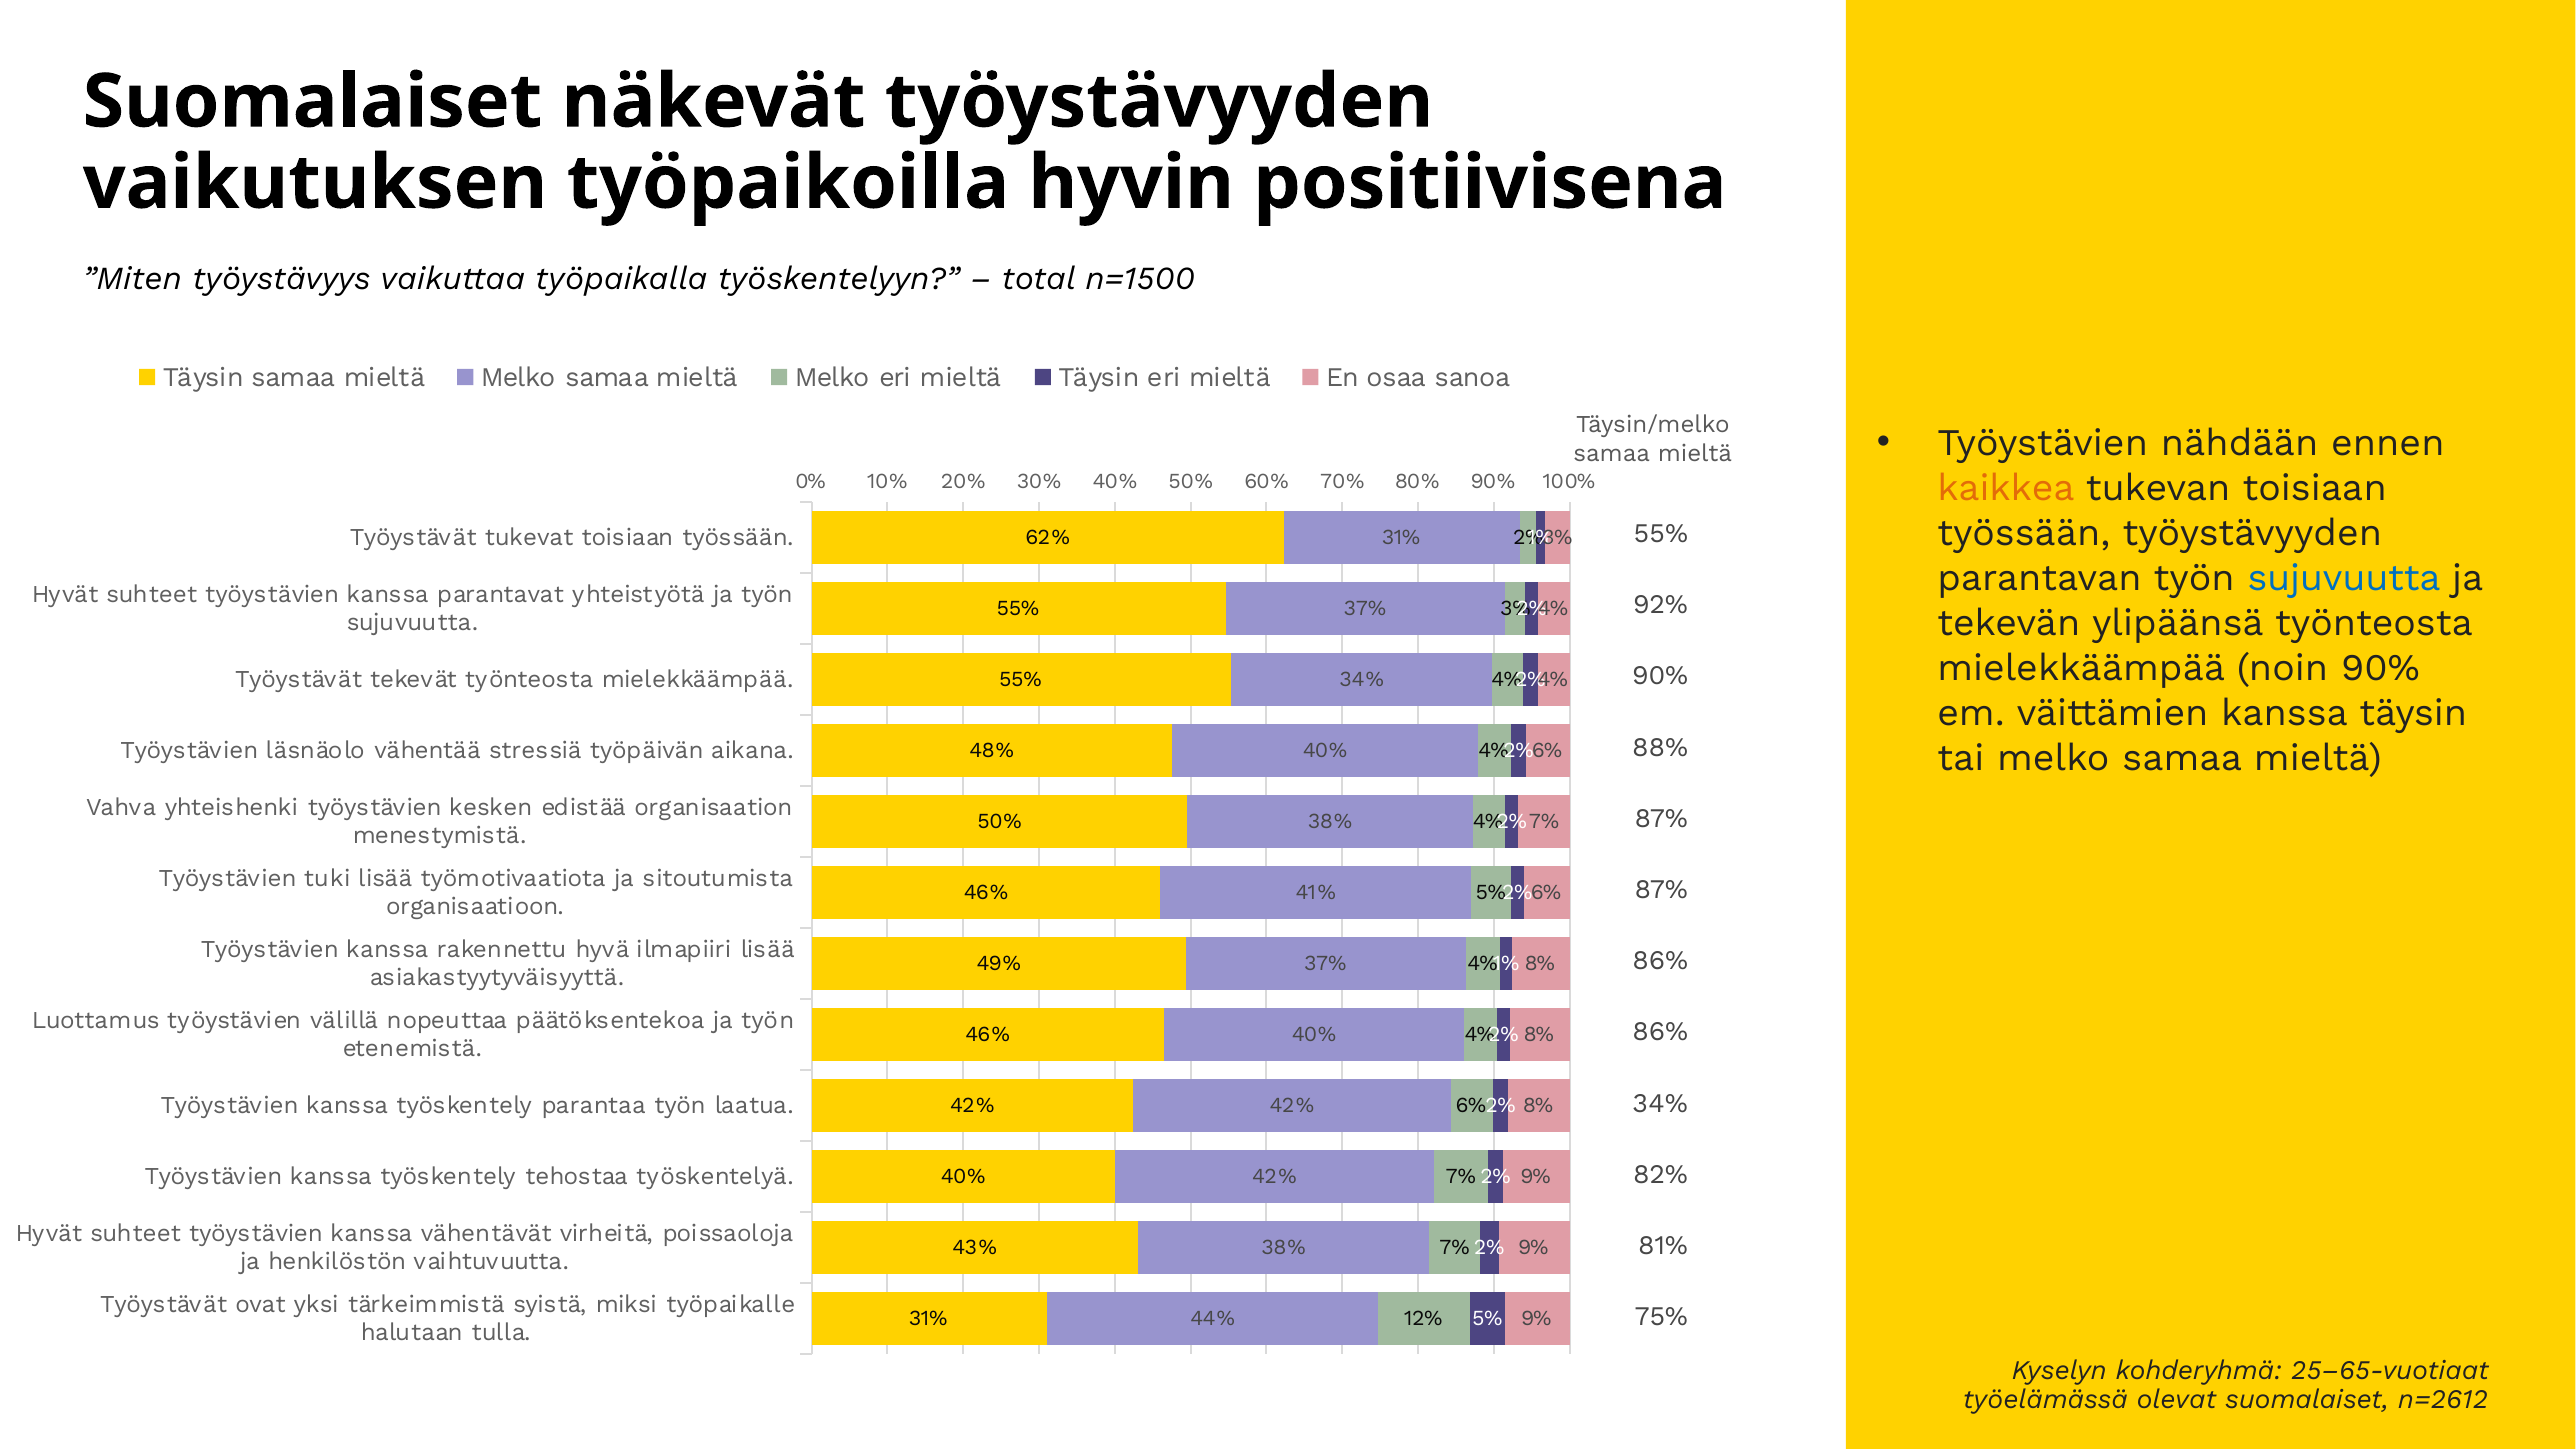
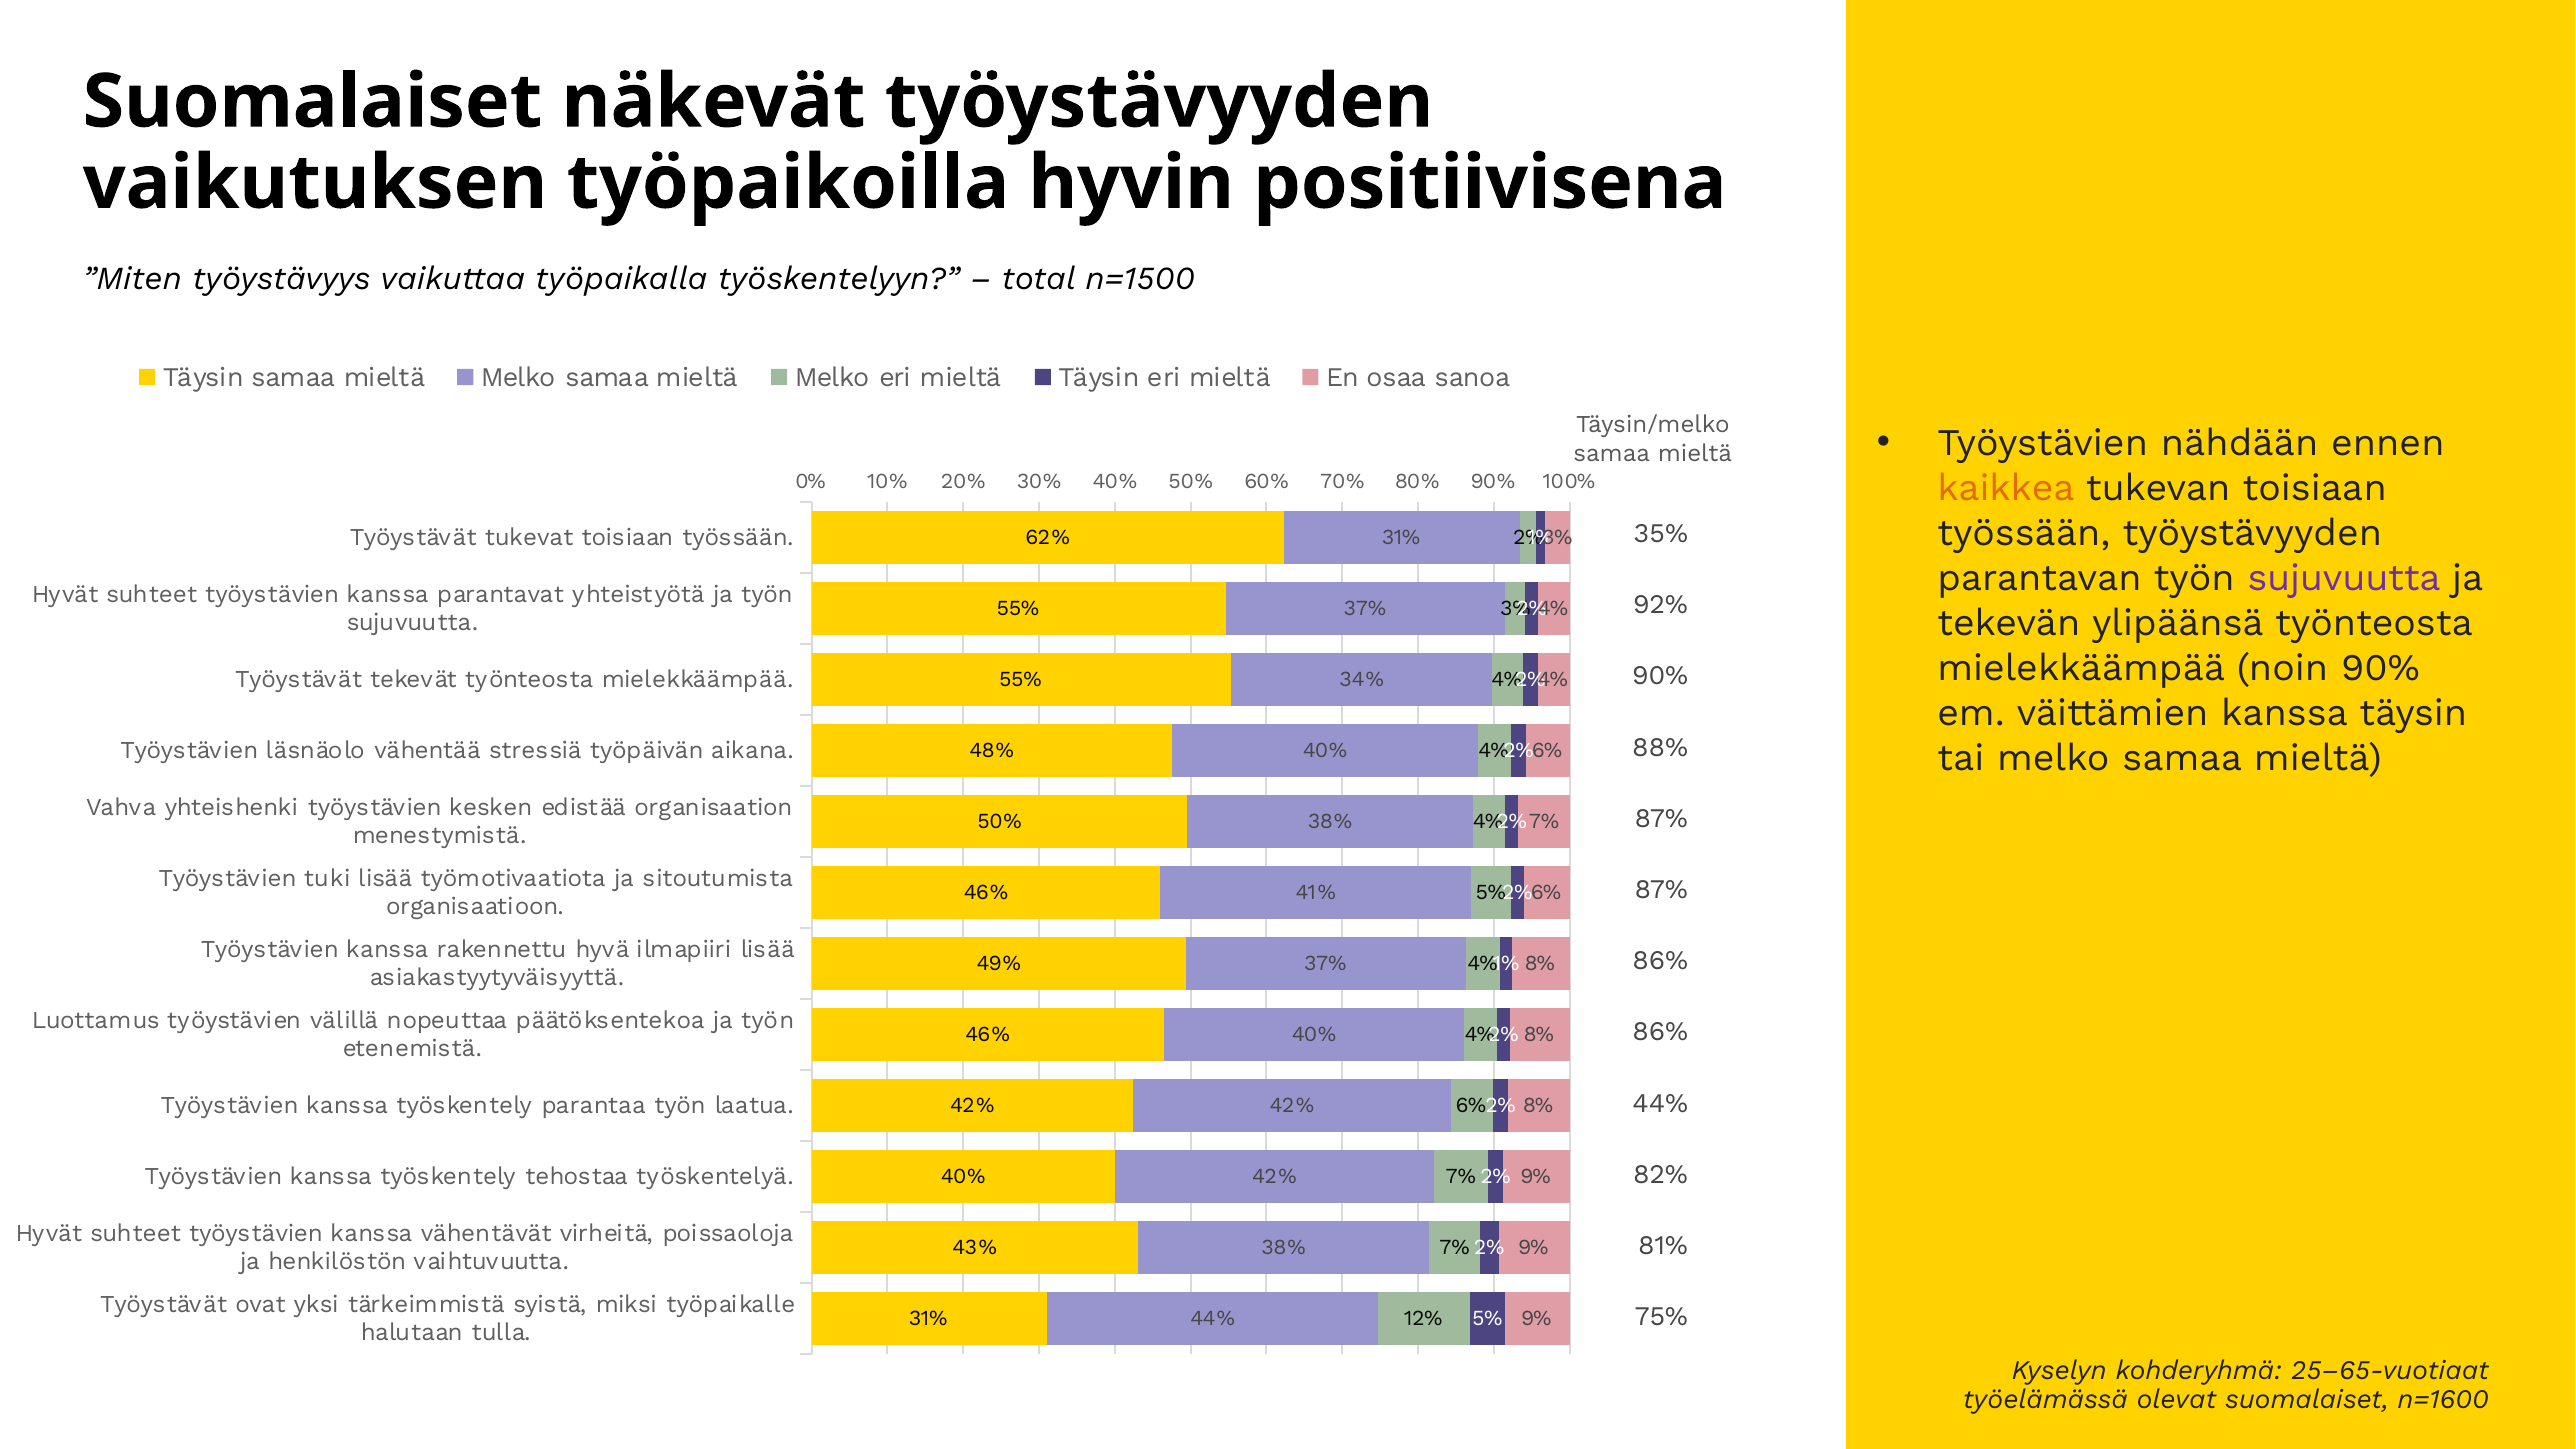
55%: 55% -> 35% (1661, 534)
sujuvuutta colour: blue -> purple (2344, 578)
34%: 34% -> 44% (1660, 1103)
n=2612: n=2612 -> n=1600 (2443, 1400)
